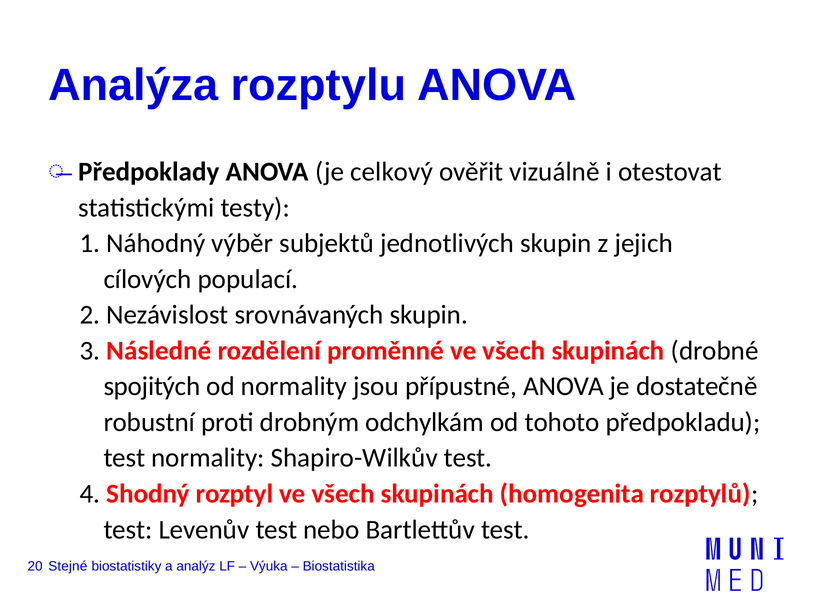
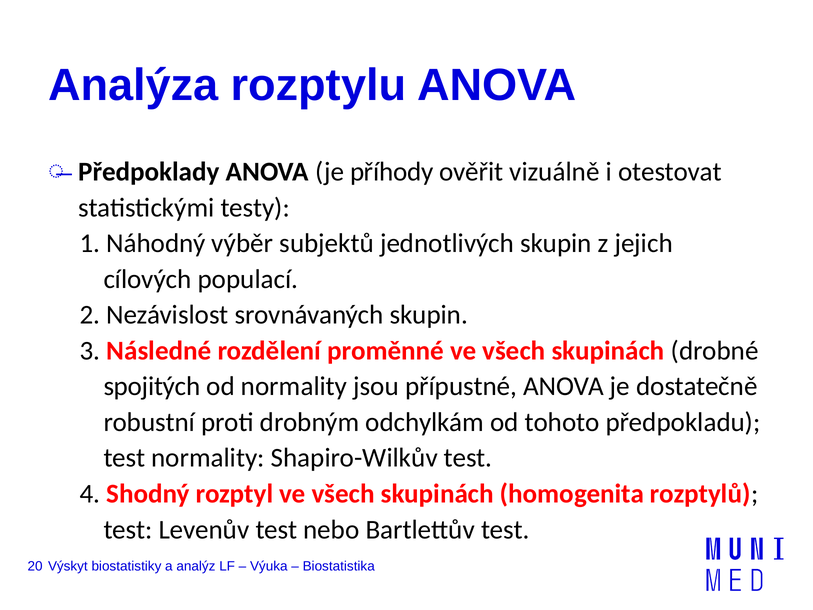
celkový: celkový -> příhody (392, 172)
Stejné: Stejné -> Výskyt (68, 566)
